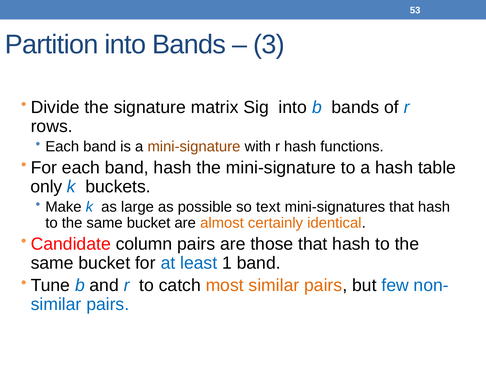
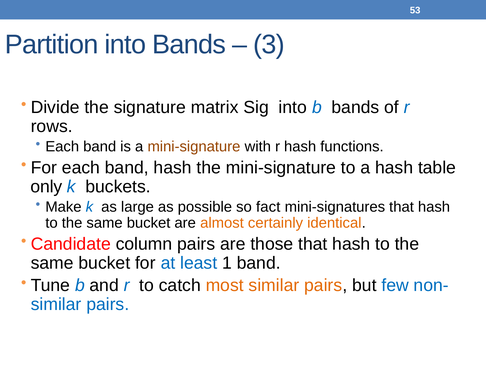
text: text -> fact (268, 207)
